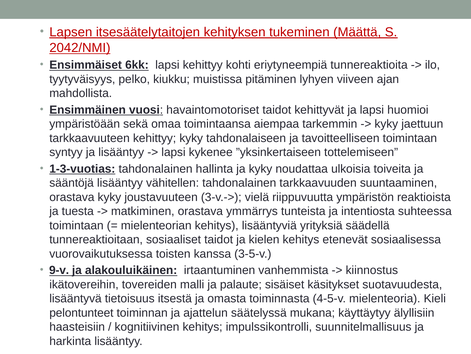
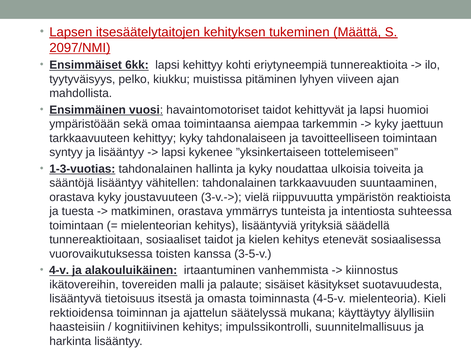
2042/NMI: 2042/NMI -> 2097/NMI (80, 48)
9-v: 9-v -> 4-v (59, 270)
pelontunteet: pelontunteet -> rektioidensa (81, 312)
